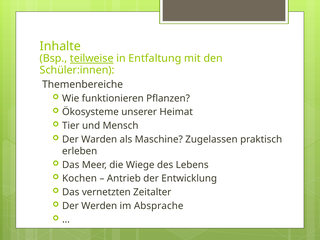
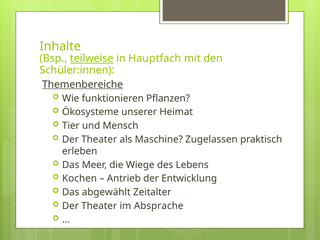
Entfaltung: Entfaltung -> Hauptfach (155, 58)
Themenbereiche underline: none -> present (83, 84)
Warden: Warden -> Theater (99, 139)
vernetzten: vernetzten -> abgewählt (106, 192)
Werden: Werden -> Theater (99, 206)
